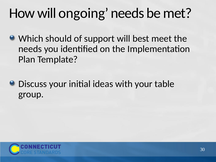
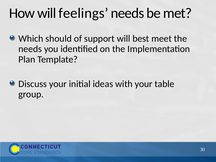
ongoing: ongoing -> feelings (83, 13)
